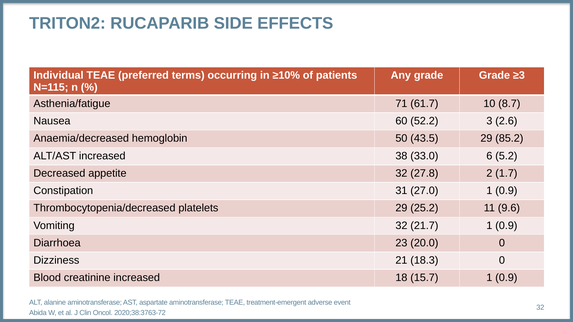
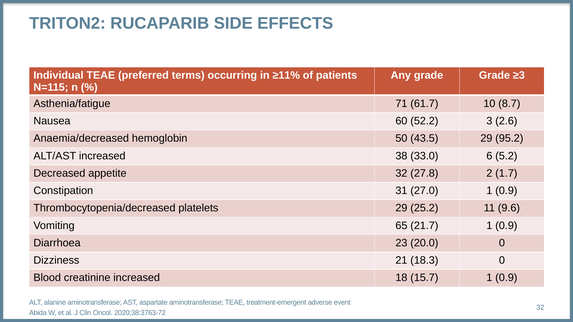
≥10%: ≥10% -> ≥11% (286, 75)
85.2: 85.2 -> 95.2 (509, 139)
Vomiting 32: 32 -> 65 (401, 226)
